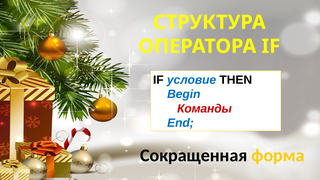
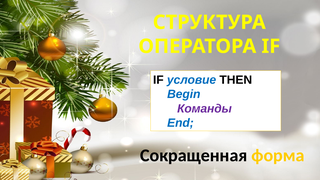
Команды colour: red -> purple (204, 109)
